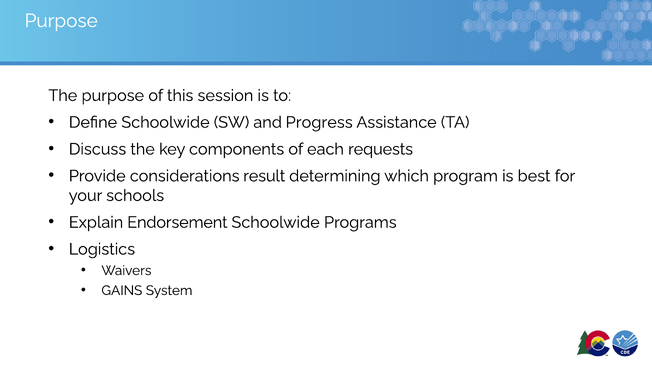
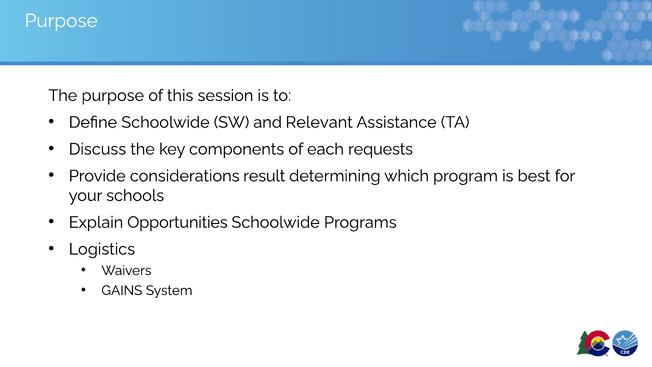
Progress: Progress -> Relevant (319, 122)
Endorsement: Endorsement -> Opportunities (177, 222)
